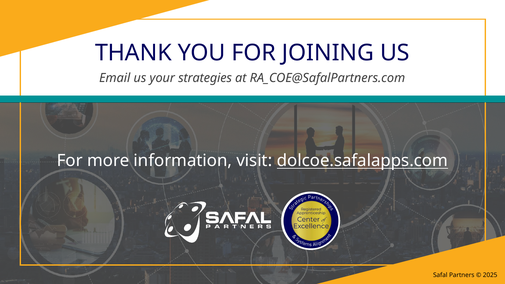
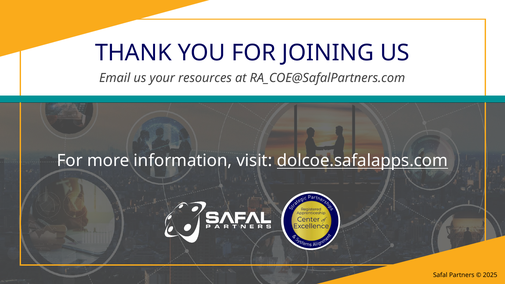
strategies: strategies -> resources (205, 78)
